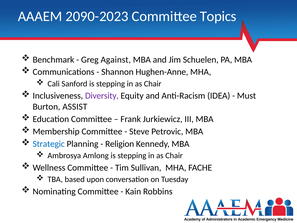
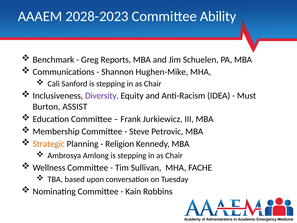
2090-2023: 2090-2023 -> 2028-2023 (97, 16)
Topics: Topics -> Ability (218, 16)
Against: Against -> Reports (116, 60)
Hughen-Anne: Hughen-Anne -> Hughen-Mike (162, 72)
Strategic colour: blue -> orange (49, 144)
